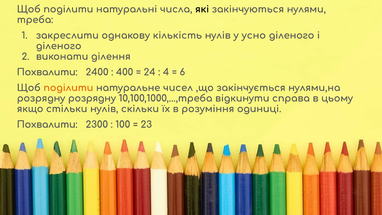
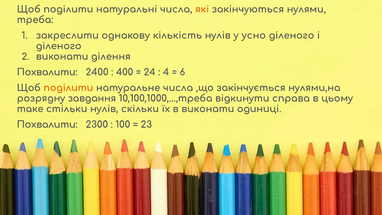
які colour: black -> orange (202, 9)
натуральне чисел: чисел -> числа (178, 88)
розрядну розрядну: розрядну -> завдання (92, 98)
якщо: якщо -> таке (30, 109)
в розуміння: розуміння -> виконати (208, 109)
